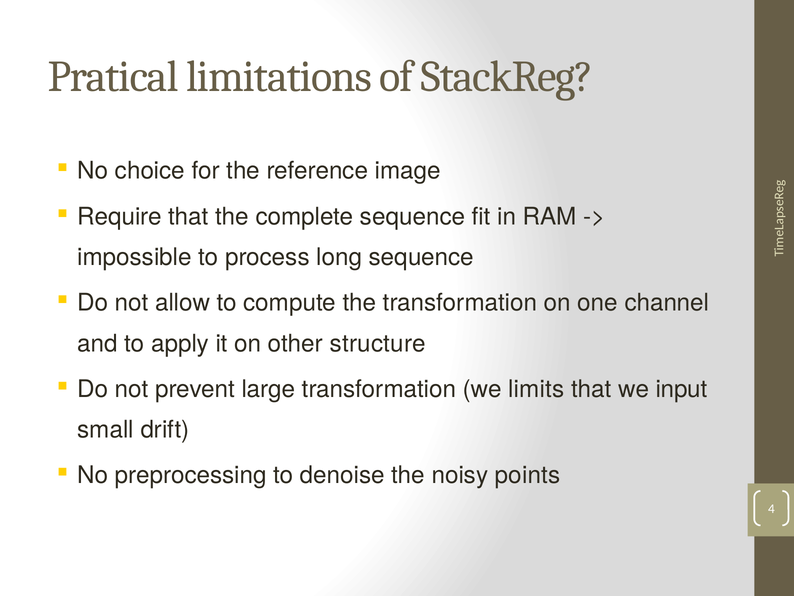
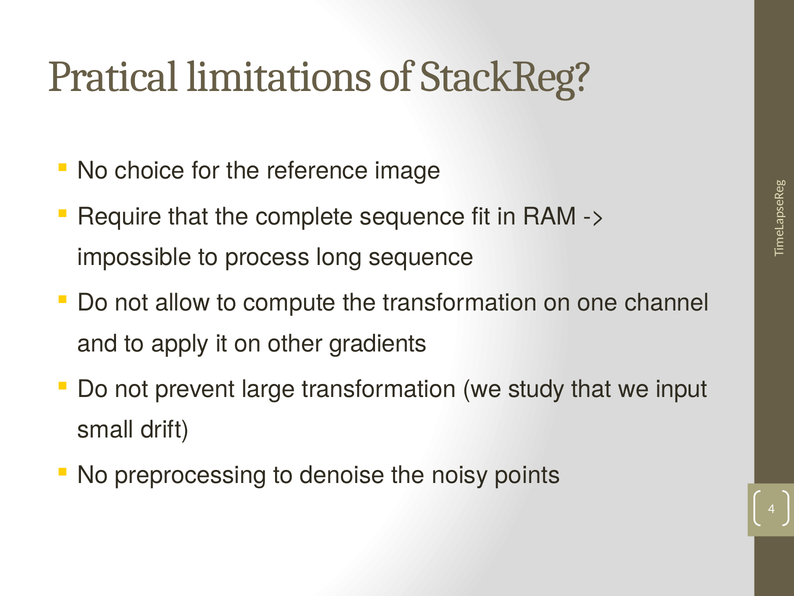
structure: structure -> gradients (378, 343)
limits: limits -> study (537, 389)
